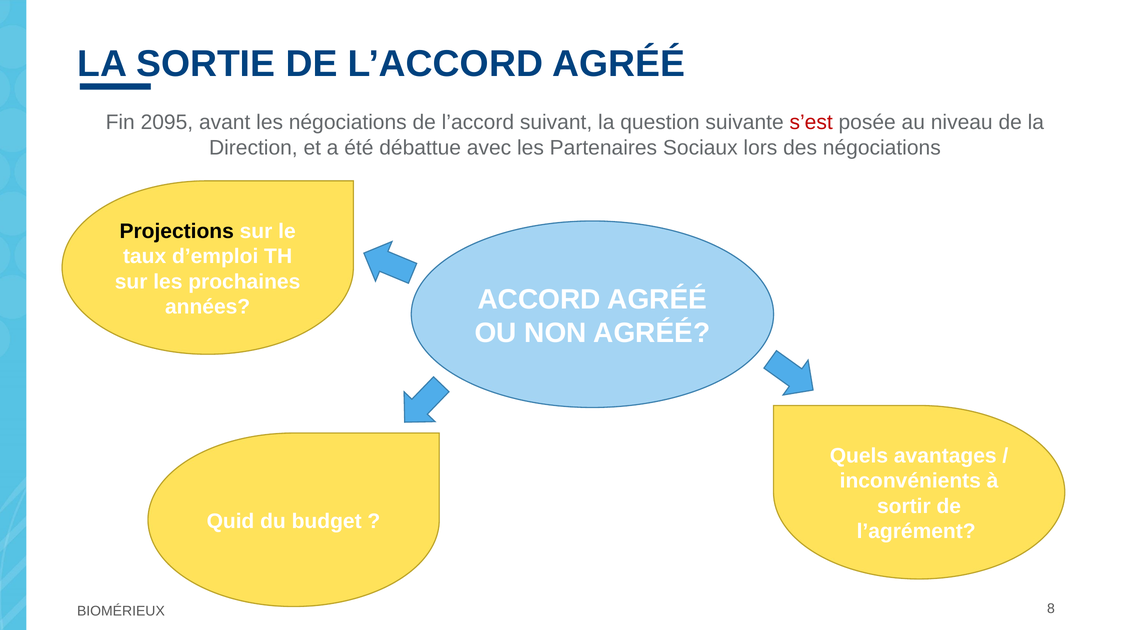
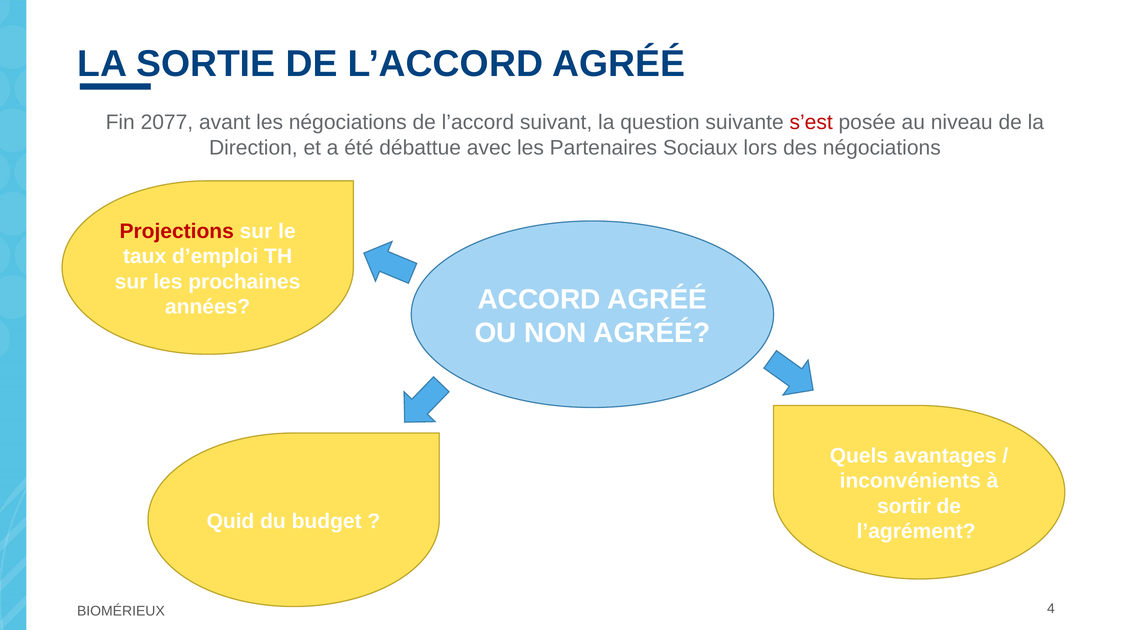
2095: 2095 -> 2077 (167, 122)
Projections colour: black -> red (177, 231)
8: 8 -> 4 (1051, 609)
